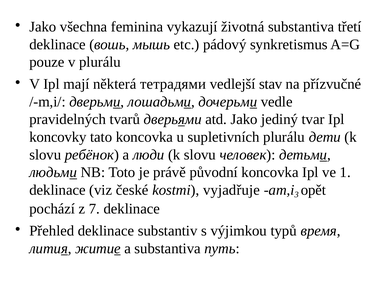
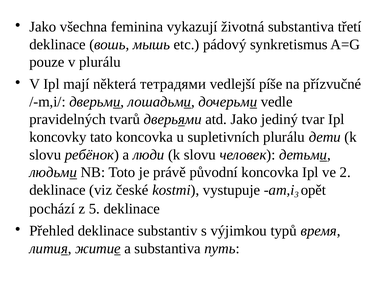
stav: stav -> píše (271, 84)
1: 1 -> 2 (345, 173)
vyjadřuje: vyjadřuje -> vystupuje (232, 190)
7: 7 -> 5 (94, 209)
